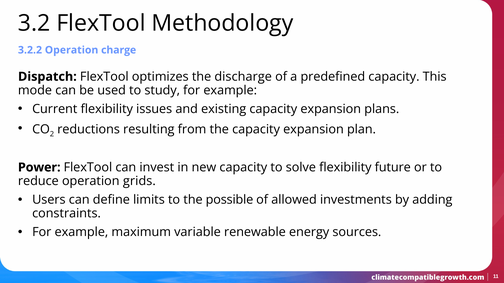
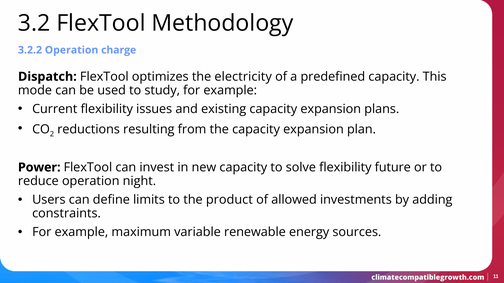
discharge: discharge -> electricity (243, 77)
grids: grids -> night (139, 181)
possible: possible -> product (229, 200)
